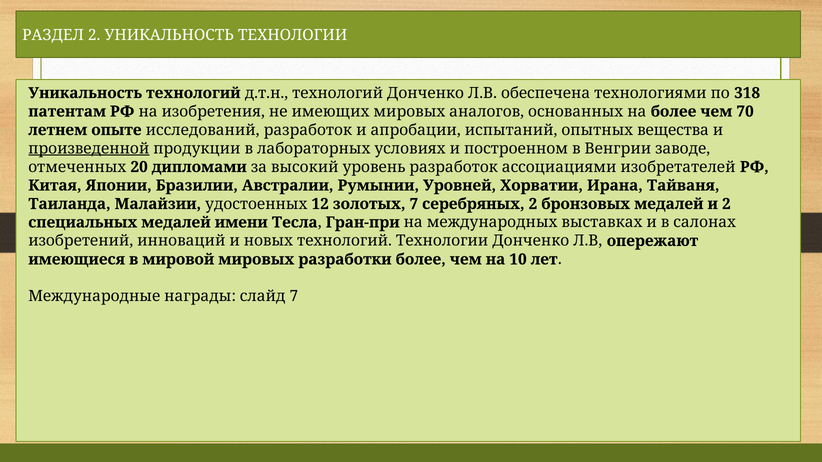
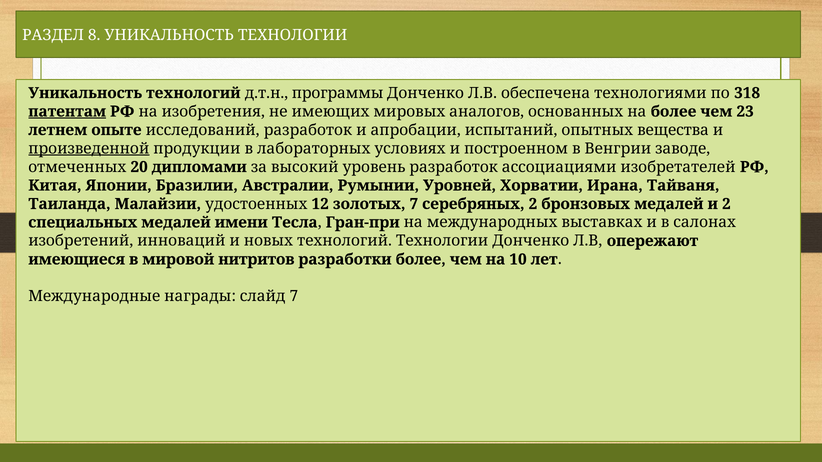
РАЗДЕЛ 2: 2 -> 8 (94, 35)
д.т.н технологий: технологий -> программы (338, 93)
патентам underline: none -> present (67, 112)
70: 70 -> 23 (745, 112)
мировой мировых: мировых -> нитритов (256, 260)
